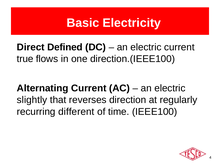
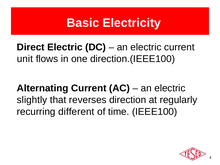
Direct Defined: Defined -> Electric (65, 47)
true: true -> unit (25, 59)
